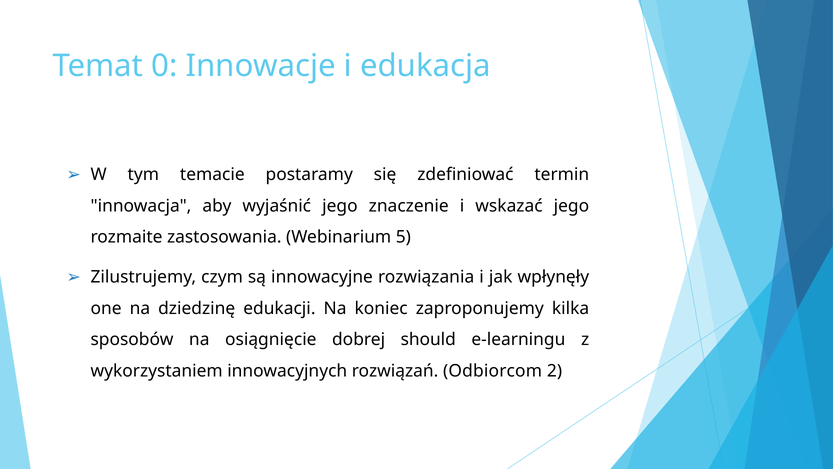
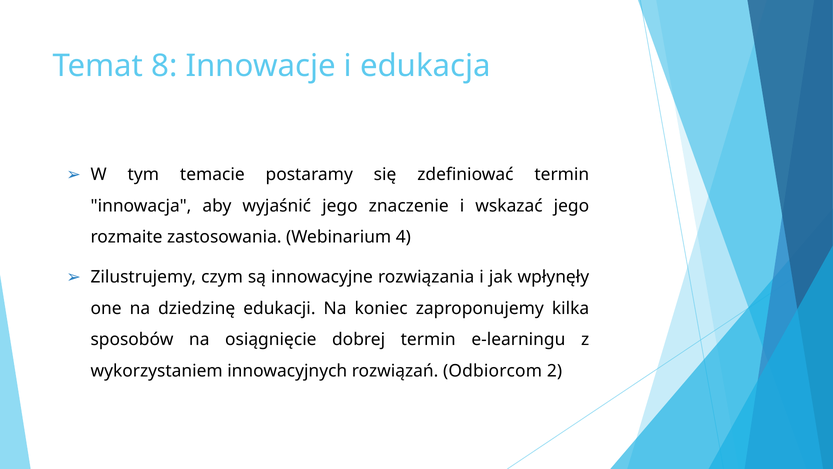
0: 0 -> 8 (164, 66)
5: 5 -> 4 (403, 237)
dobrej should: should -> termin (428, 339)
